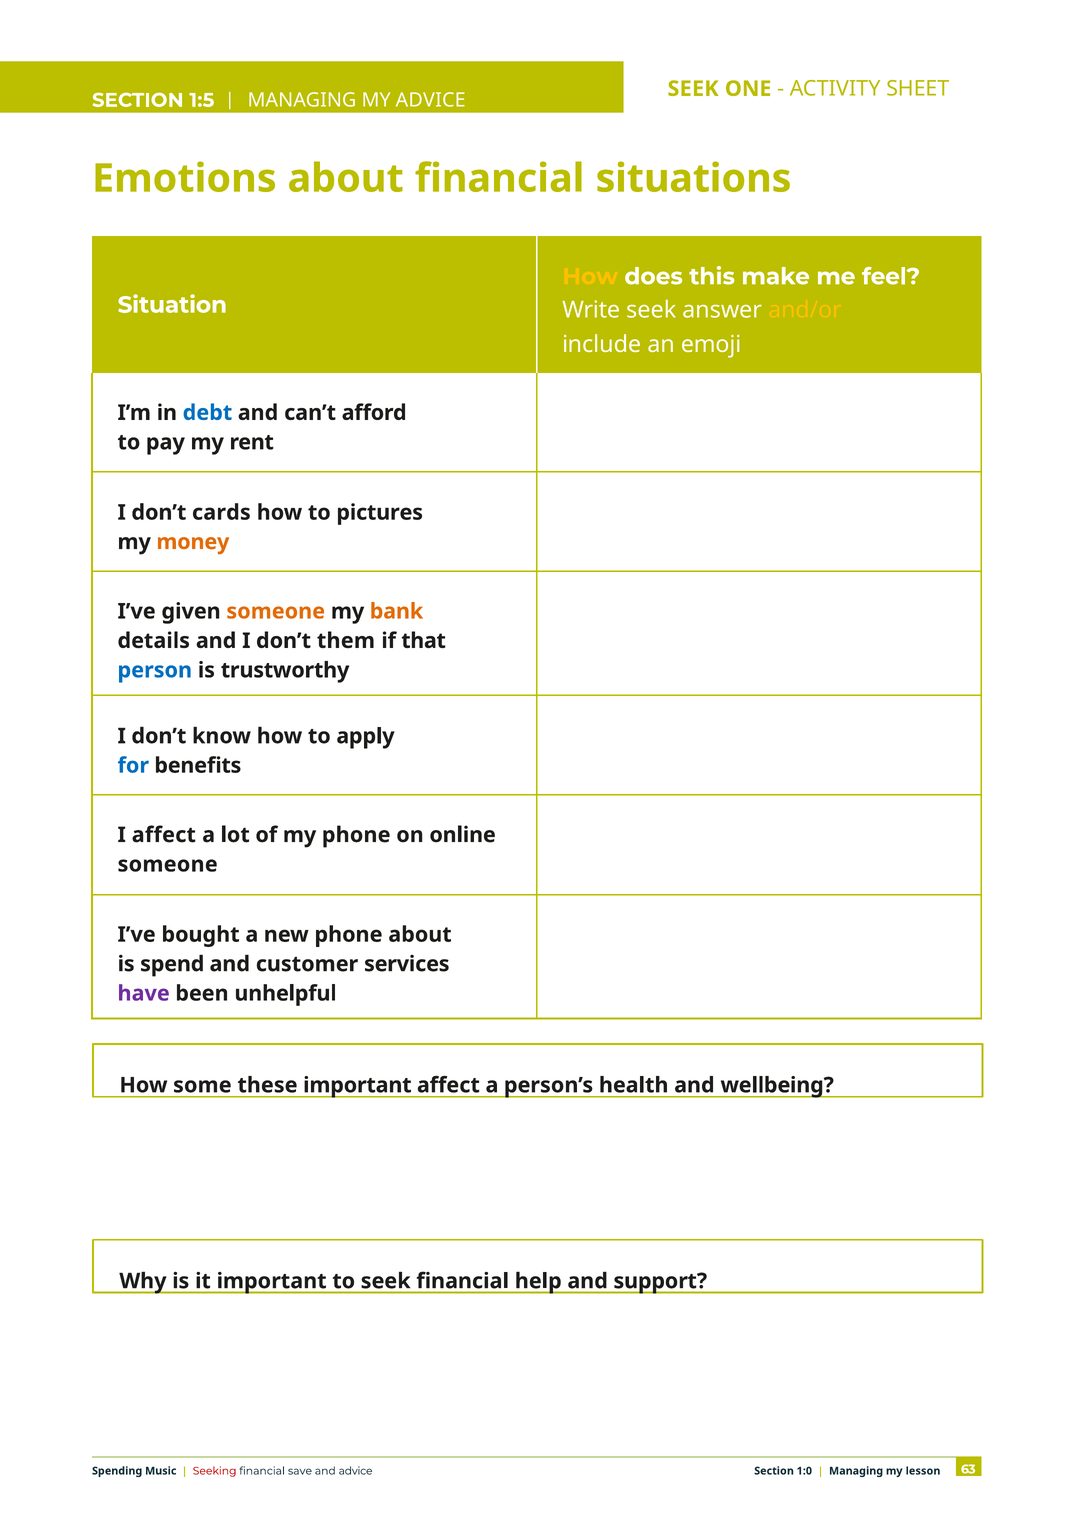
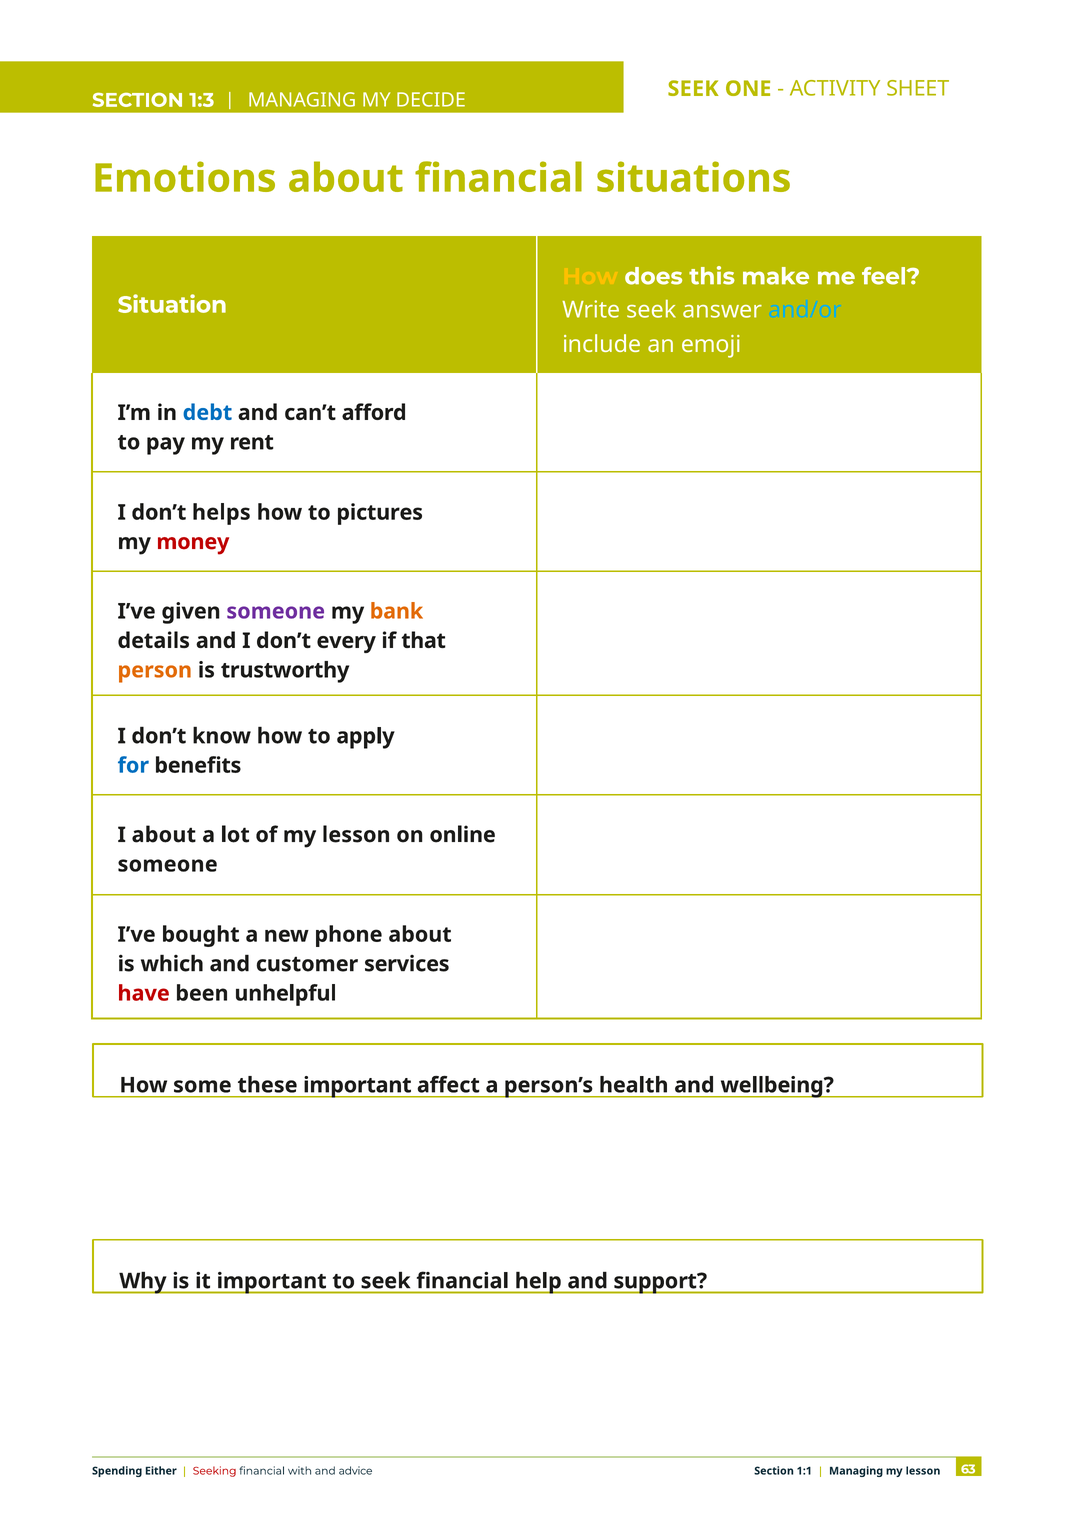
1:5: 1:5 -> 1:3 (202, 100)
MY ADVICE: ADVICE -> DECIDE (431, 100)
and/or colour: yellow -> light blue (805, 310)
cards: cards -> helps (221, 513)
money colour: orange -> red (193, 542)
someone colour: orange -> purple (276, 612)
them: them -> every (346, 641)
person colour: blue -> orange (155, 670)
I affect: affect -> about (164, 835)
of my phone: phone -> lesson (356, 835)
spend: spend -> which (172, 964)
have colour: purple -> red (144, 994)
Music: Music -> Either (161, 1471)
save: save -> with (300, 1471)
1:0: 1:0 -> 1:1 (804, 1471)
